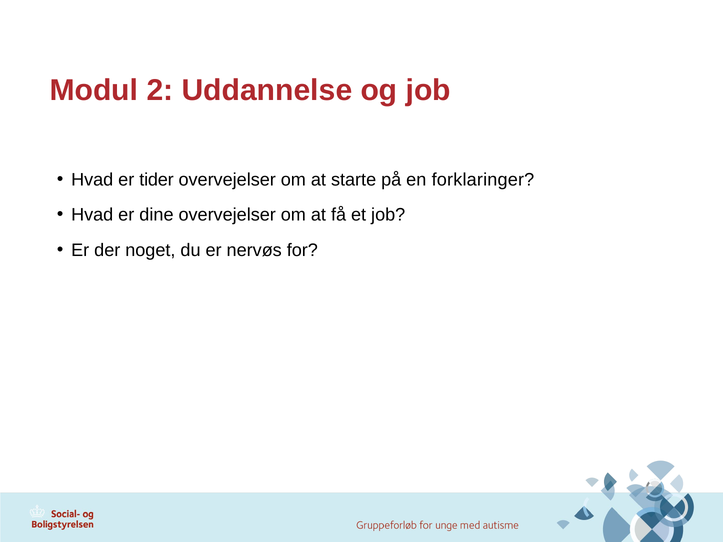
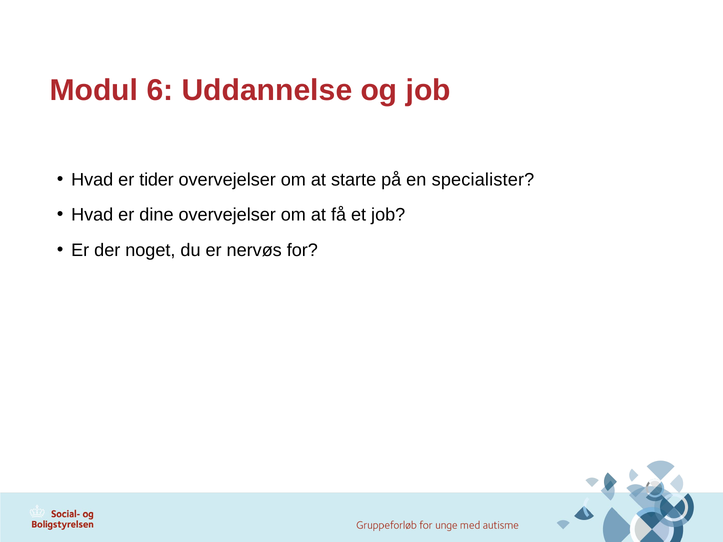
2: 2 -> 6 (160, 90)
forklaringer: forklaringer -> specialister (483, 180)
